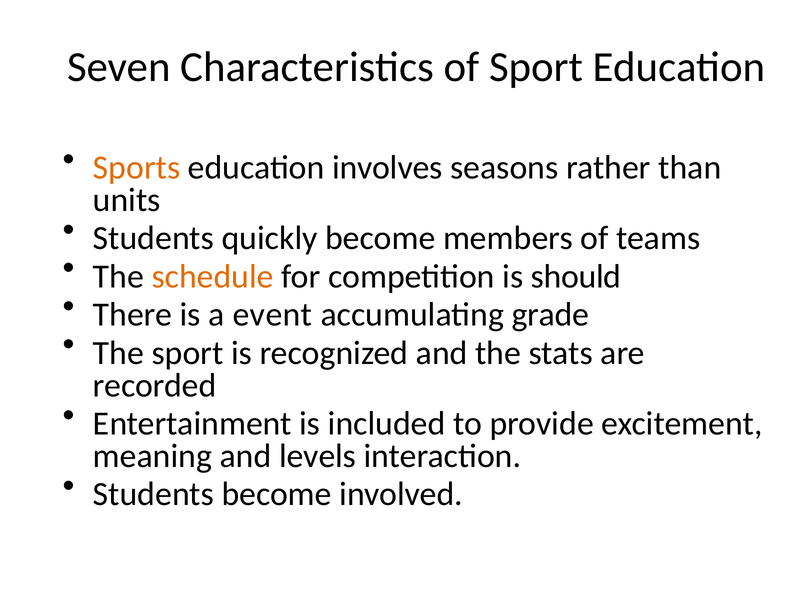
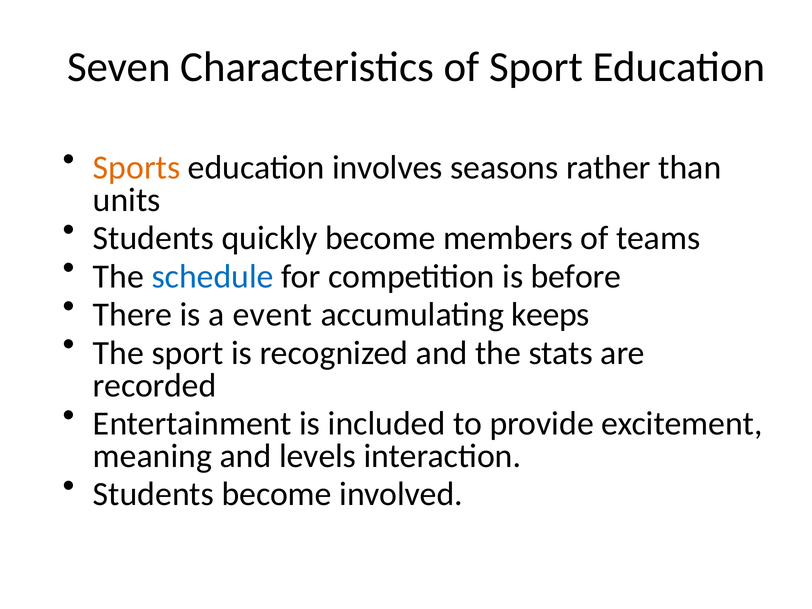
schedule colour: orange -> blue (213, 276)
should: should -> before (576, 276)
grade: grade -> keeps (550, 315)
